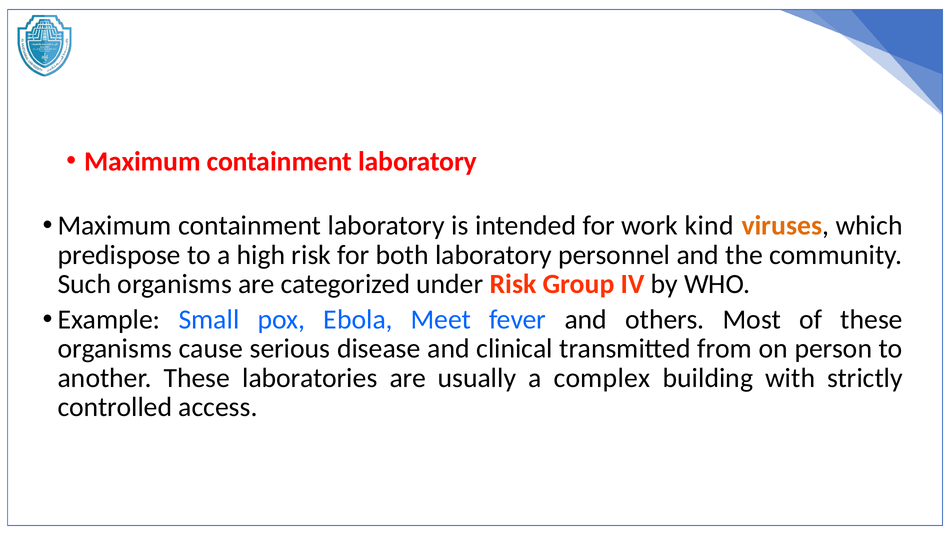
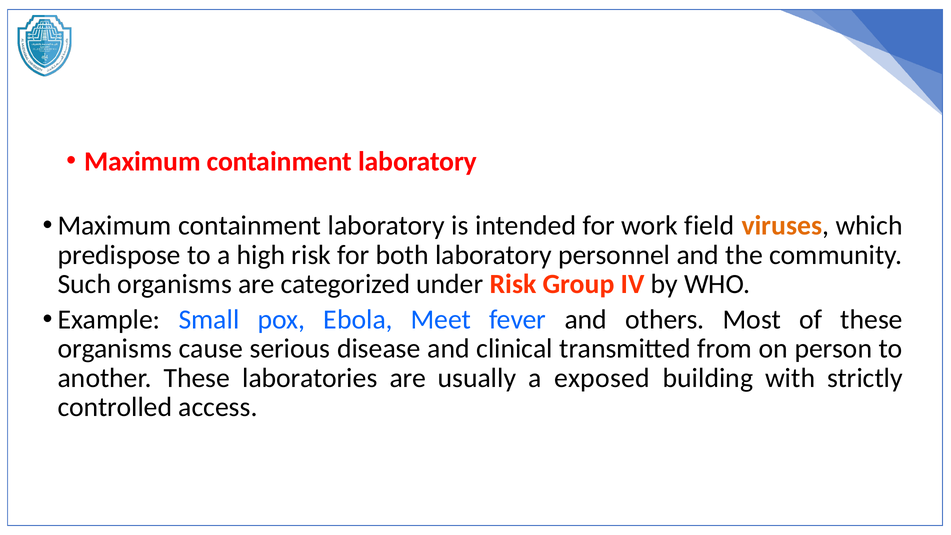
kind: kind -> field (709, 226)
complex: complex -> exposed (602, 378)
